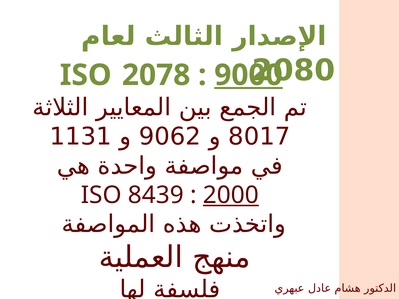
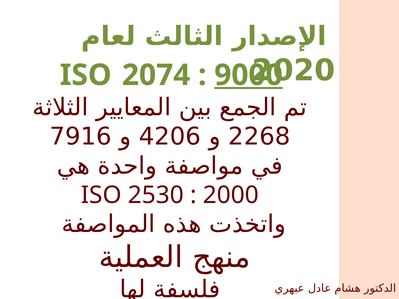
2080: 2080 -> 2020 (294, 71)
2078: 2078 -> 2074 (156, 75)
1131: 1131 -> 7916 (81, 137)
9062: 9062 -> 4206 (170, 137)
8017: 8017 -> 2268 (259, 137)
8439: 8439 -> 2530 (156, 195)
2000 underline: present -> none (231, 195)
